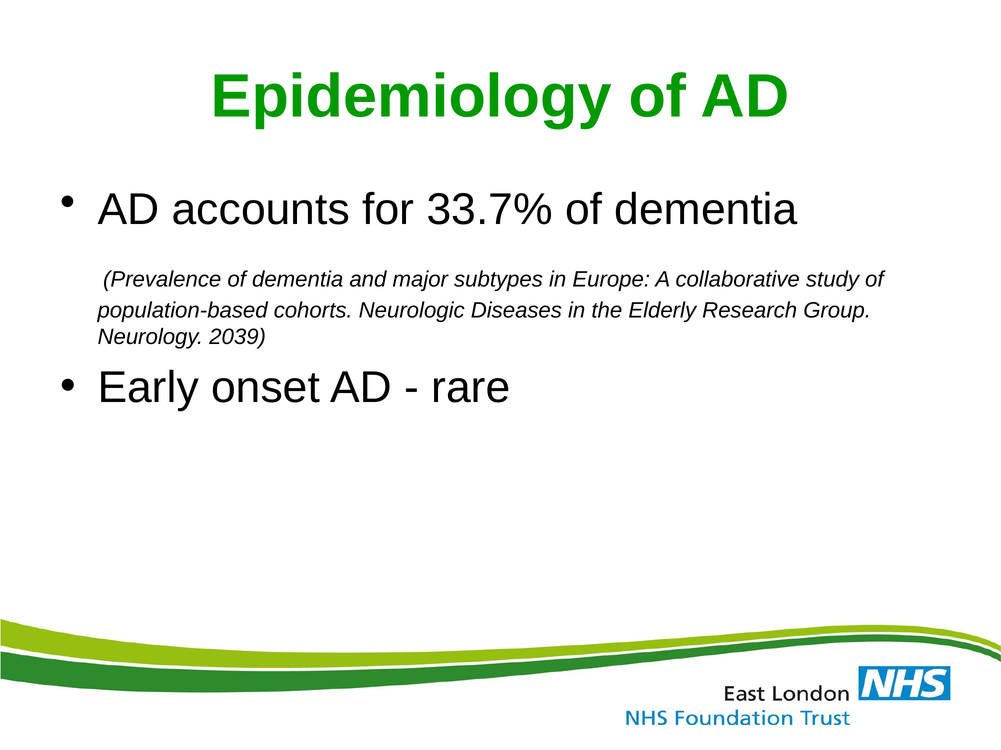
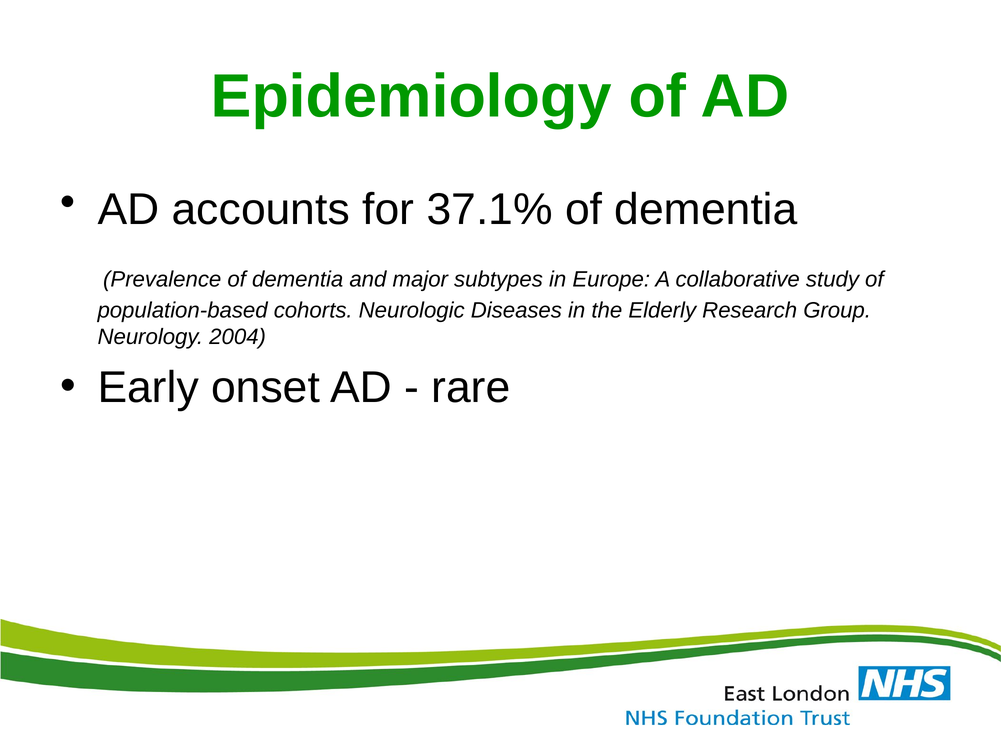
33.7%: 33.7% -> 37.1% (490, 210)
2039: 2039 -> 2004 (238, 337)
